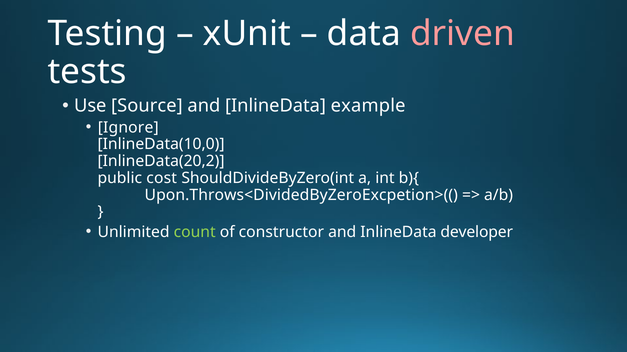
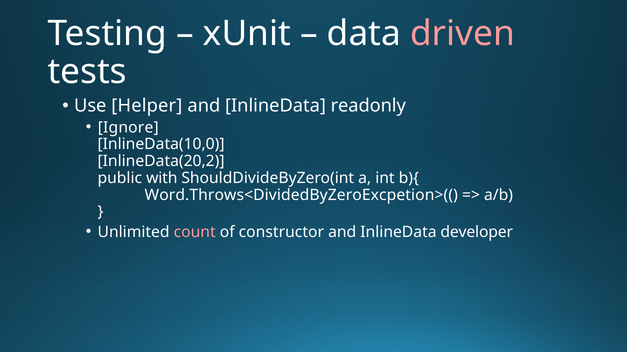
Source: Source -> Helper (147, 106)
example: example -> readonly (368, 106)
cost: cost -> with (162, 178)
Upon.Throws<DividedByZeroExcpetion>((: Upon.Throws<DividedByZeroExcpetion>(( -> Word.Throws<DividedByZeroExcpetion>(( (301, 195)
count colour: light green -> pink (195, 232)
